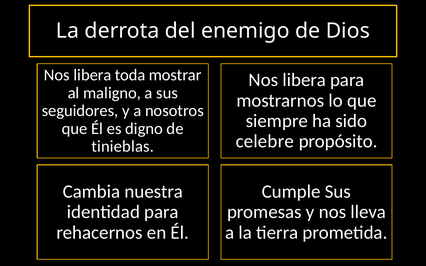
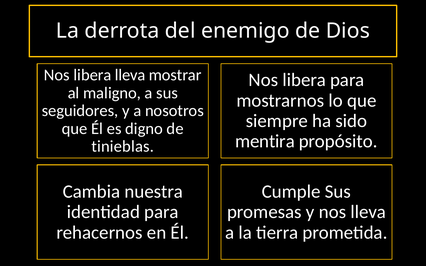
libera toda: toda -> lleva (130, 75)
celebre: celebre -> mentira (265, 142)
